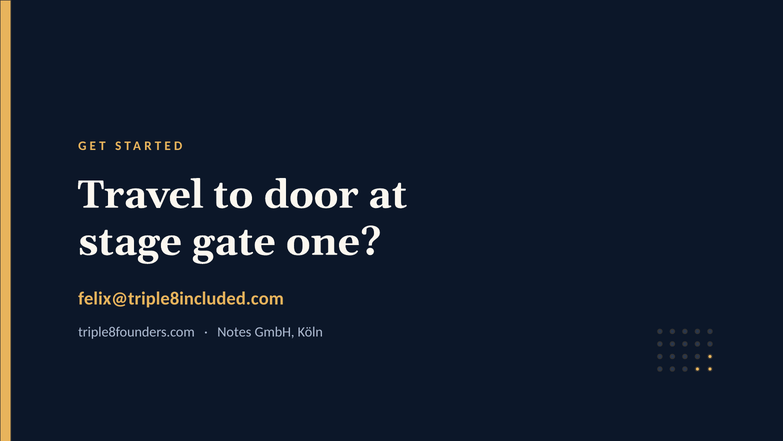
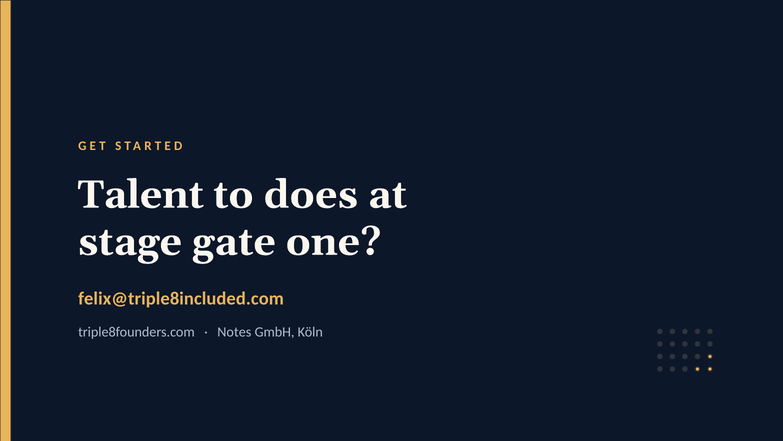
Travel: Travel -> Talent (141, 195)
door: door -> does (311, 195)
